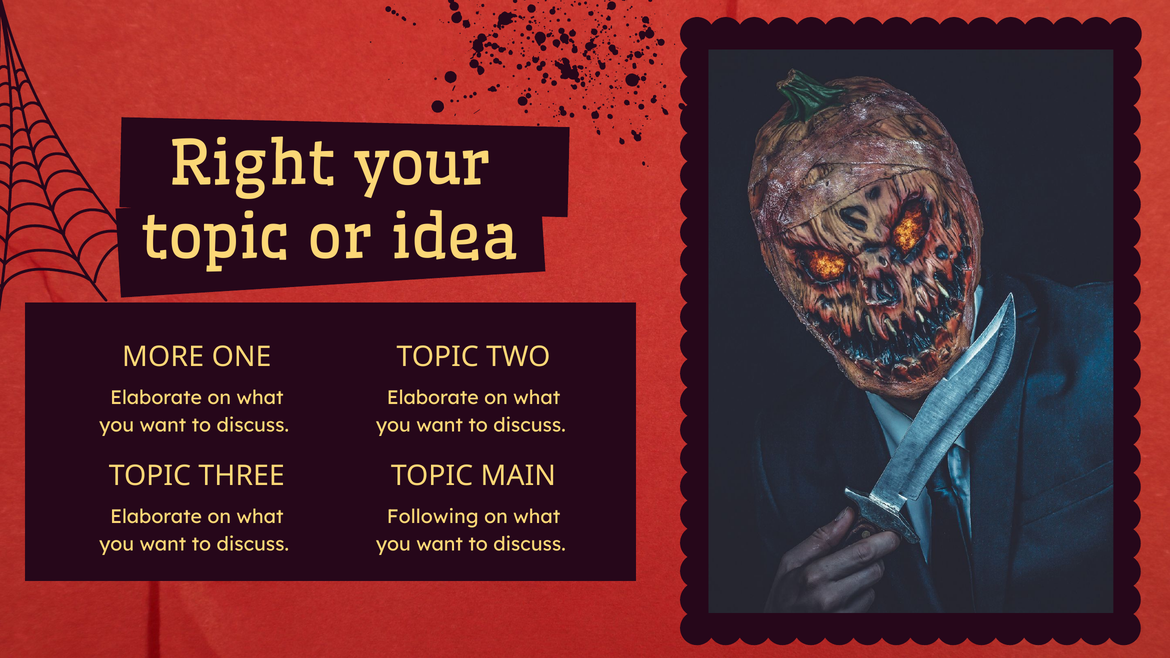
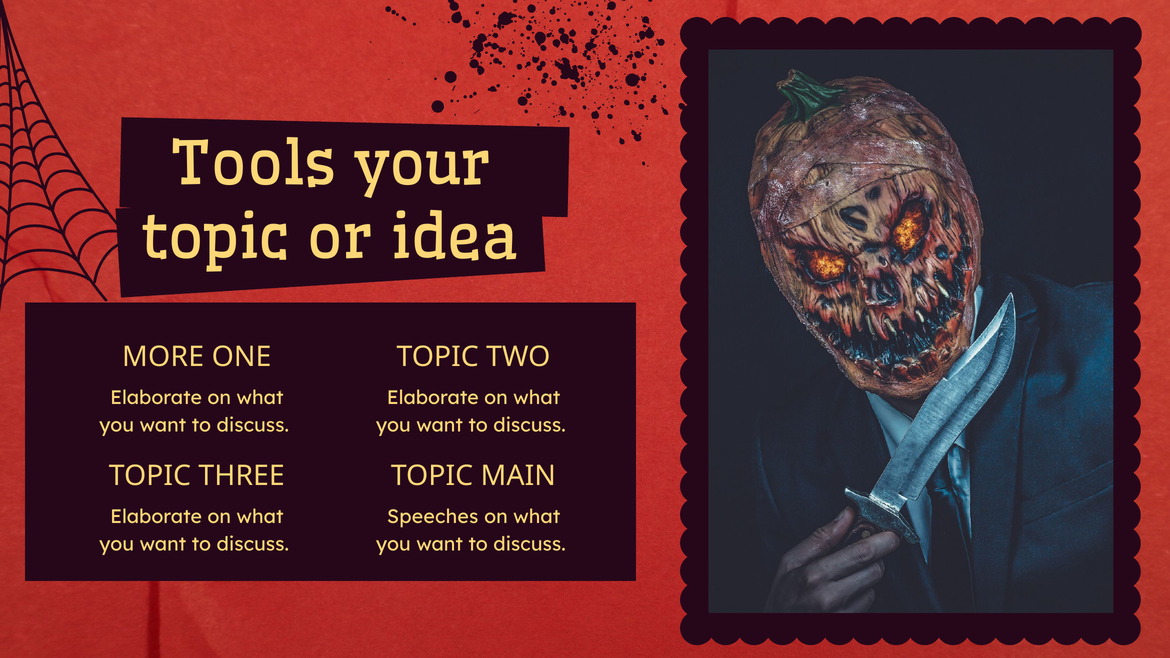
Right: Right -> Tools (253, 165)
Following: Following -> Speeches (433, 517)
